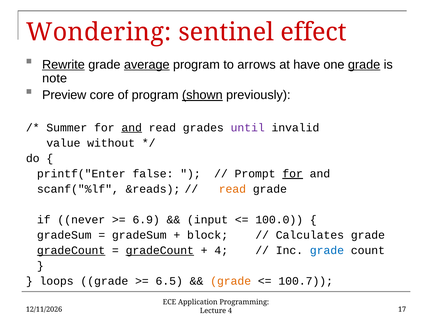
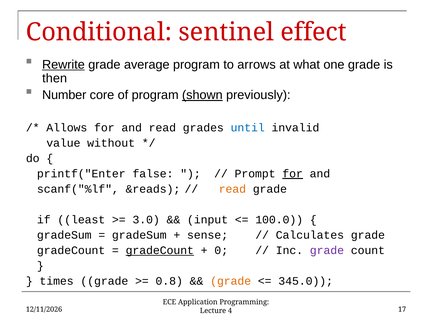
Wondering: Wondering -> Conditional (99, 32)
average underline: present -> none (147, 65)
have: have -> what (307, 65)
grade underline: present -> none (364, 65)
note: note -> then (55, 78)
Preview: Preview -> Number (64, 95)
Summer: Summer -> Allows (67, 128)
and underline: present -> none (132, 128)
until colour: purple -> blue (248, 128)
never: never -> least (81, 220)
6.9: 6.9 -> 3.0 (146, 220)
block: block -> sense (208, 235)
gradeCount underline: present -> none (71, 250)
4: 4 -> 0 (221, 250)
grade colour: blue -> purple (327, 250)
loops: loops -> times (57, 281)
6.5: 6.5 -> 0.8 (169, 281)
100.7: 100.7 -> 345.0 (306, 281)
